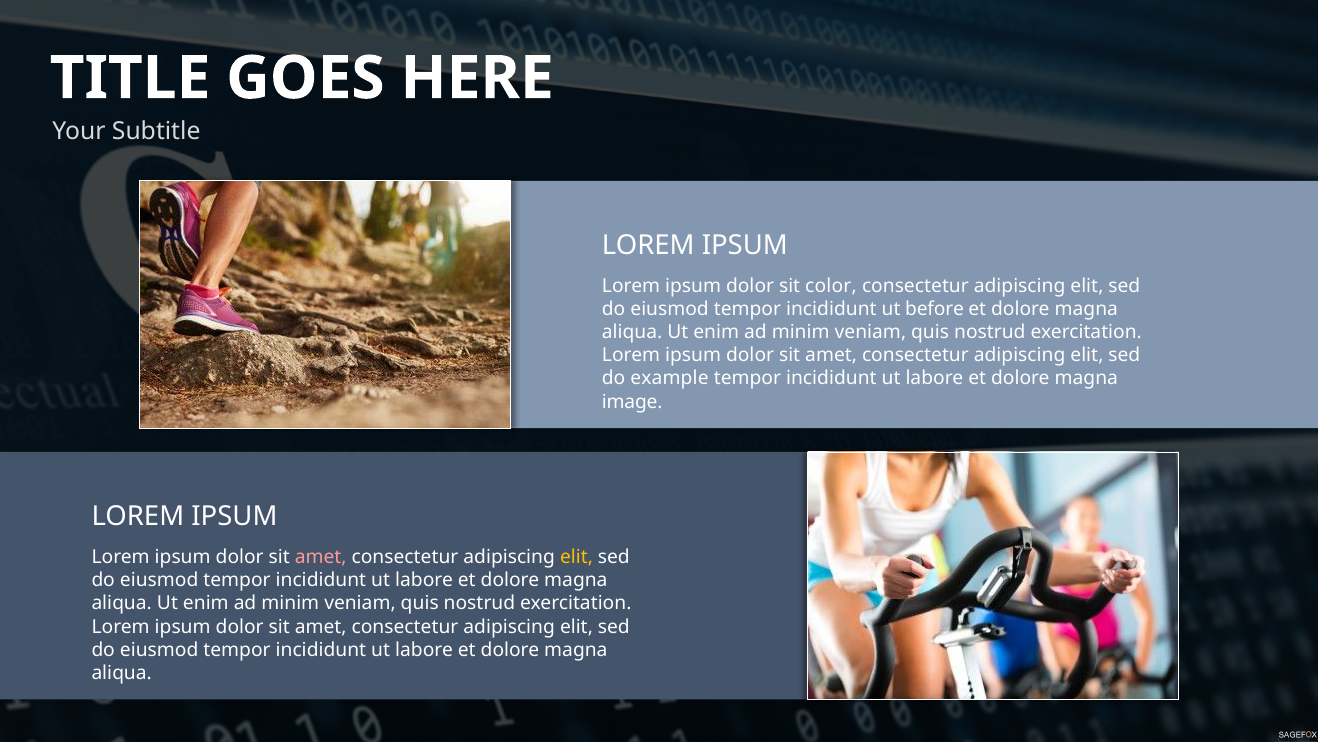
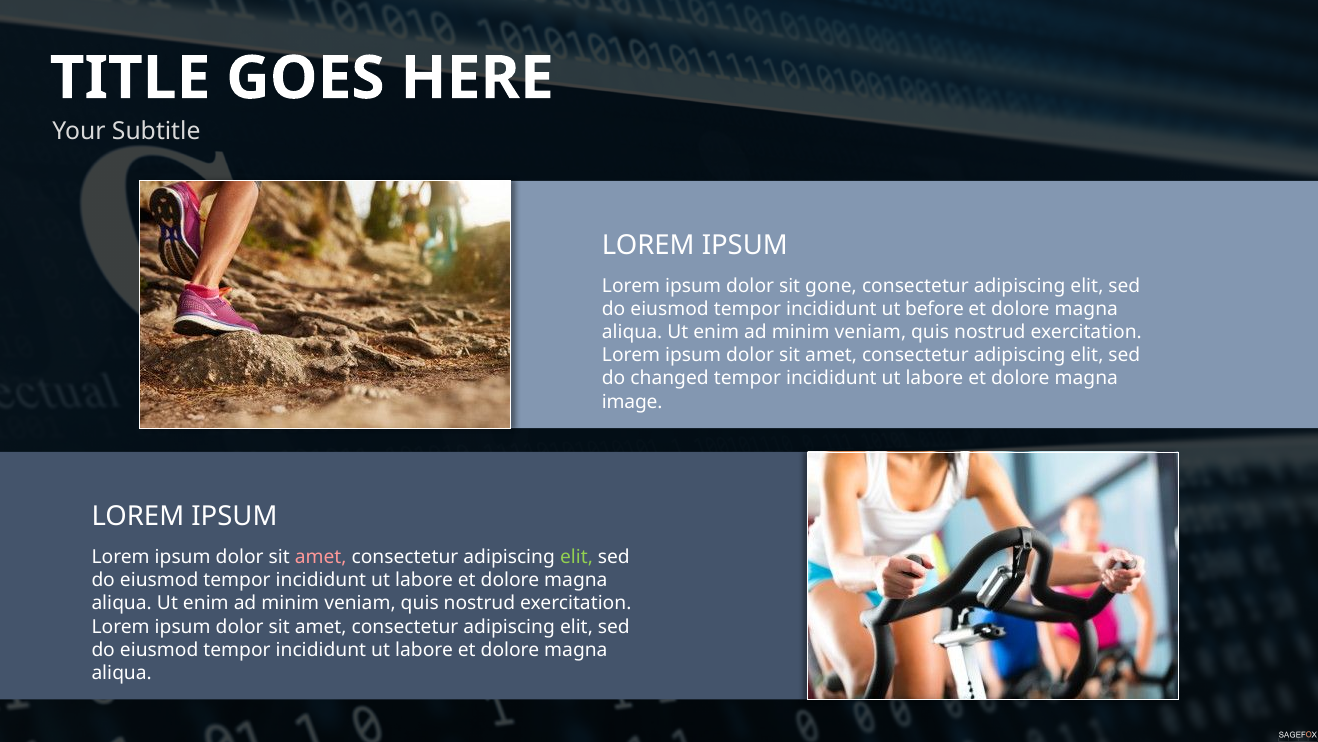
color: color -> gone (831, 286)
example: example -> changed (670, 378)
elit colour: yellow -> light green (576, 557)
